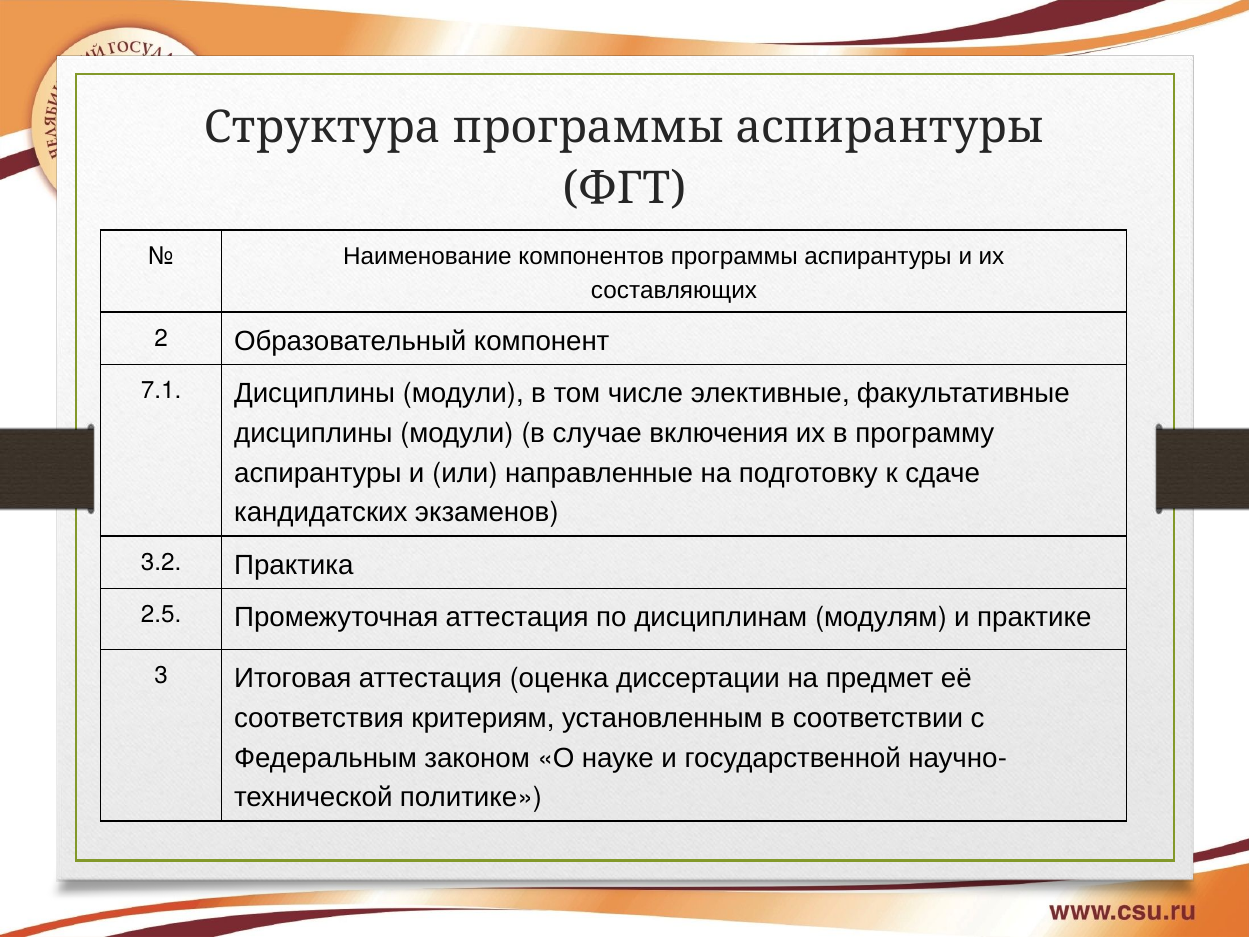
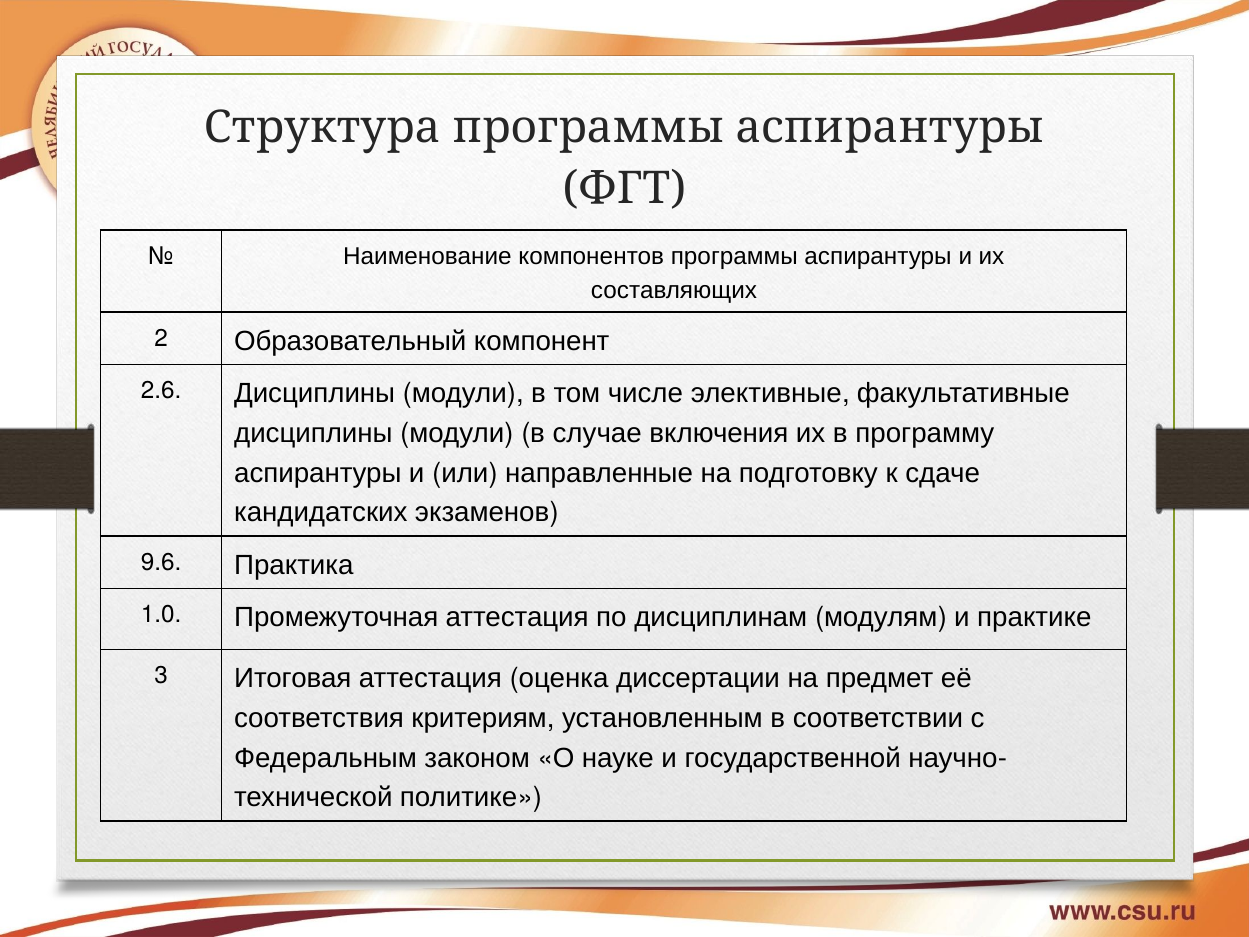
7.1: 7.1 -> 2.6 (161, 390)
3.2: 3.2 -> 9.6 (161, 562)
2.5: 2.5 -> 1.0 (161, 614)
